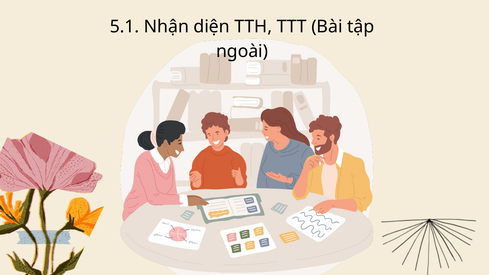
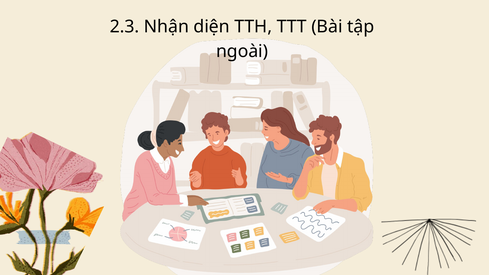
5.1: 5.1 -> 2.3 (125, 27)
